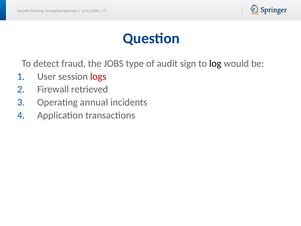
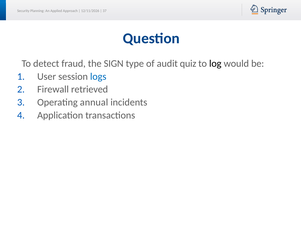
JOBS: JOBS -> SIGN (114, 63)
sign: sign -> quiz (188, 63)
logs colour: red -> blue (98, 76)
